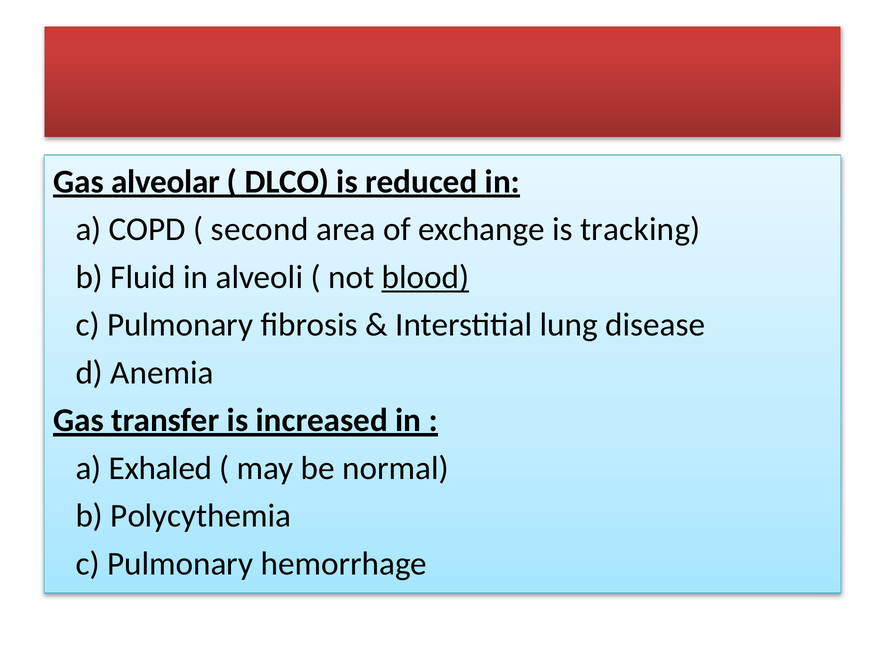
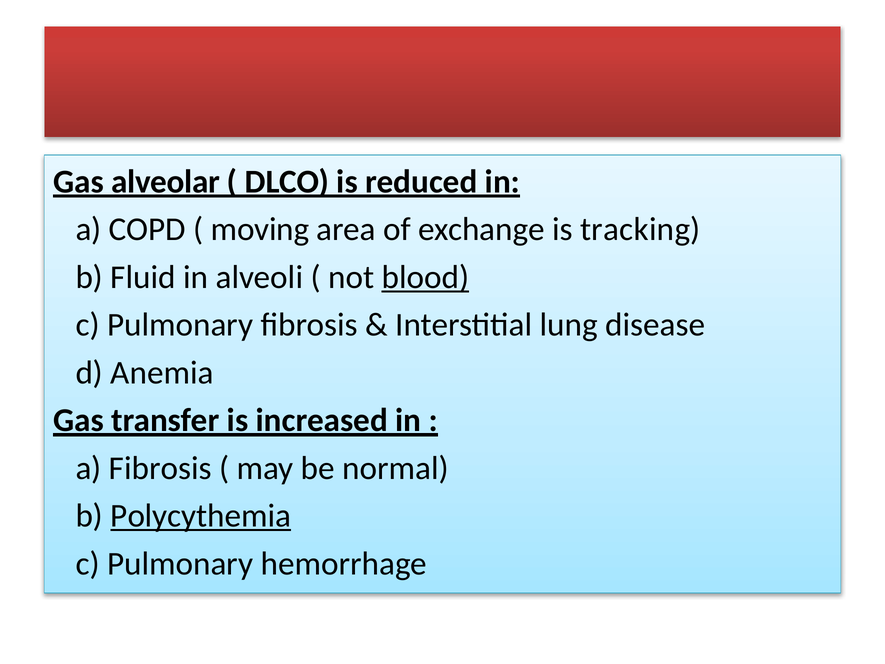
second: second -> moving (260, 229)
a Exhaled: Exhaled -> Fibrosis (160, 468)
Polycythemia underline: none -> present (201, 516)
